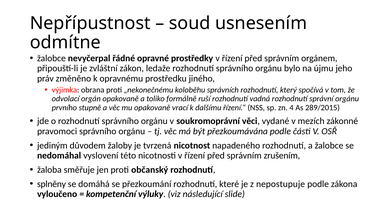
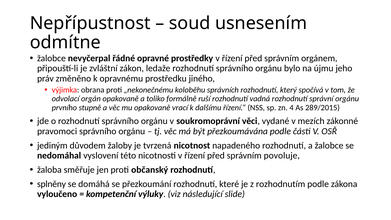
zrušením: zrušením -> povoluje (282, 155)
nepostupuje: nepostupuje -> rozhodnutím (281, 184)
